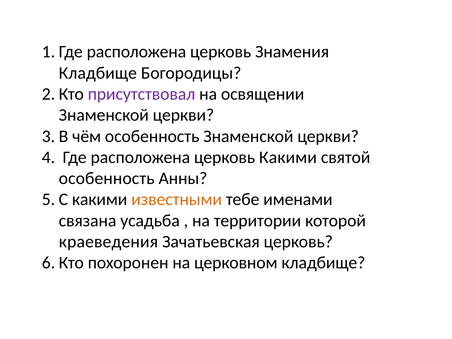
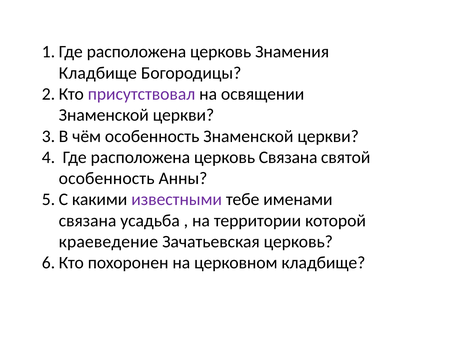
церковь Какими: Какими -> Связана (288, 157)
известными colour: orange -> purple (177, 200)
краеведения: краеведения -> краеведение (108, 242)
